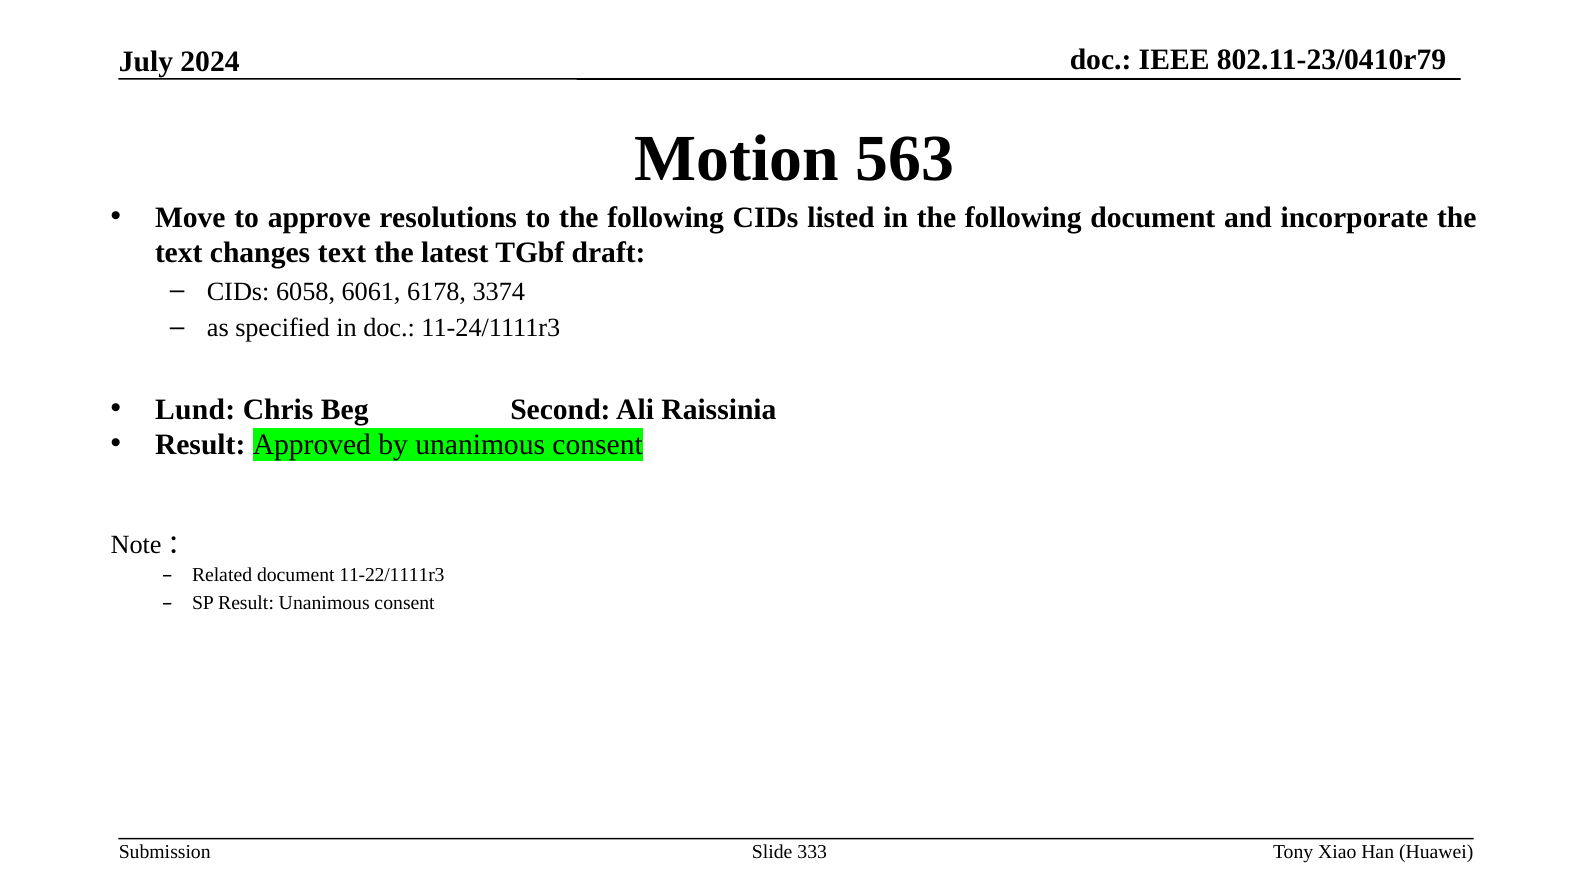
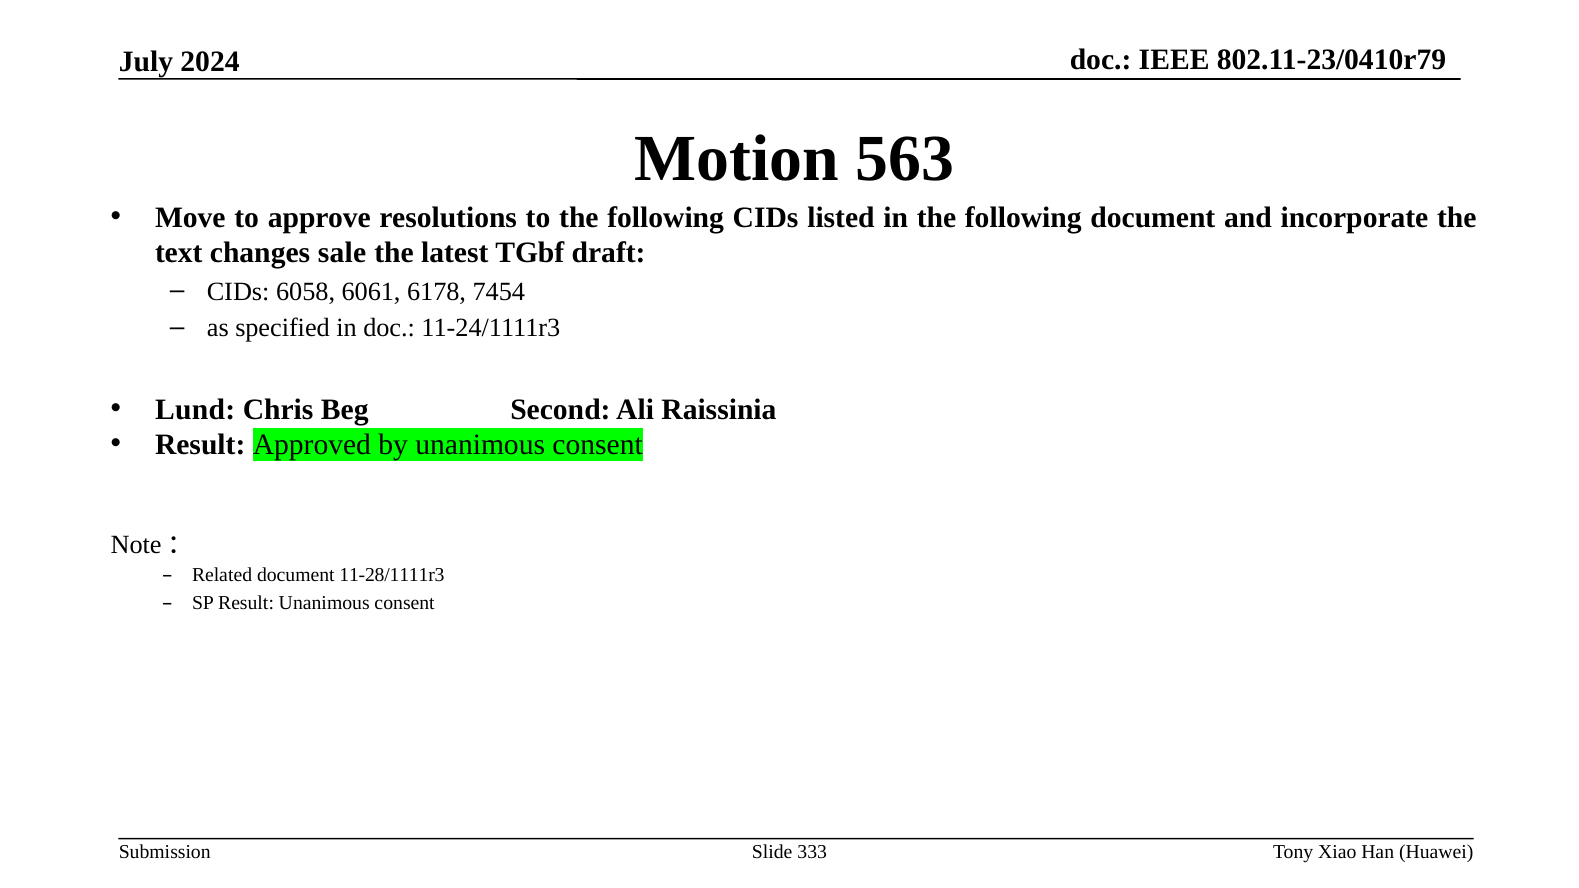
changes text: text -> sale (342, 253)
3374: 3374 -> 7454 (499, 291)
11-22/1111r3: 11-22/1111r3 -> 11-28/1111r3 (392, 576)
